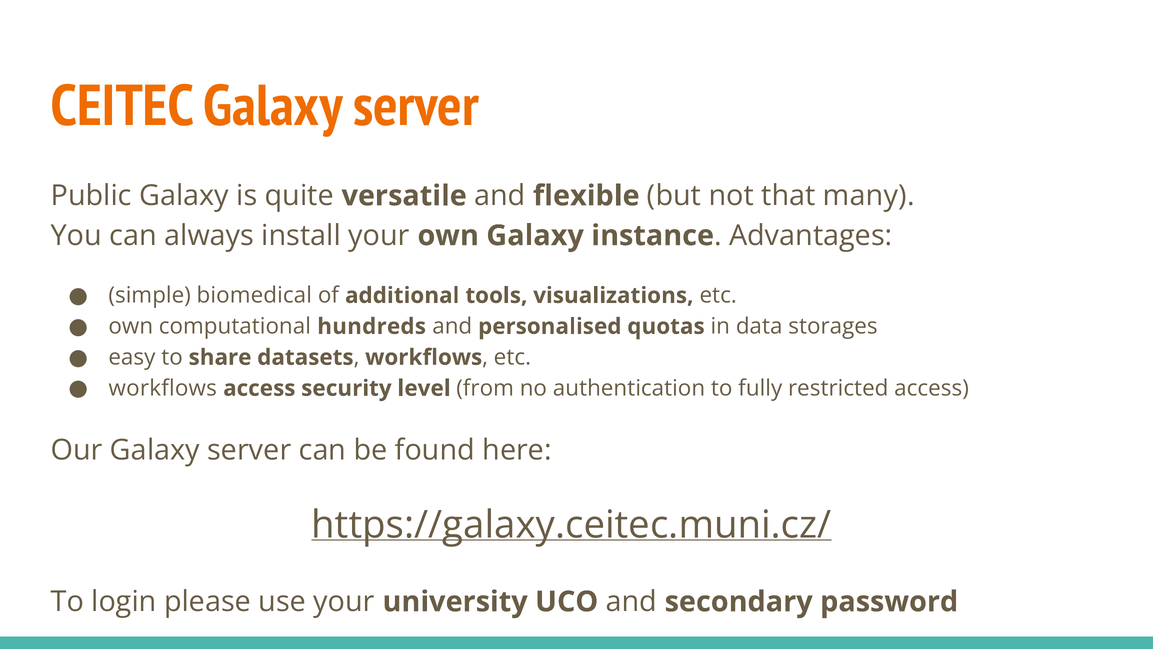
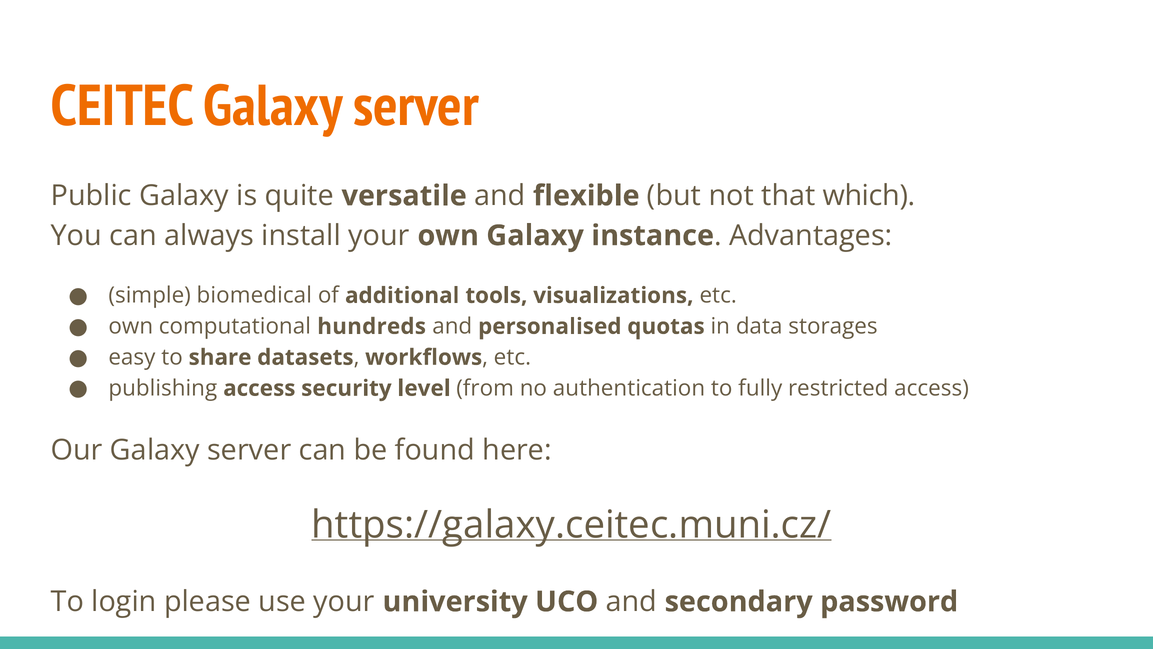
many: many -> which (869, 196)
workflows: workflows -> publishing (163, 388)
